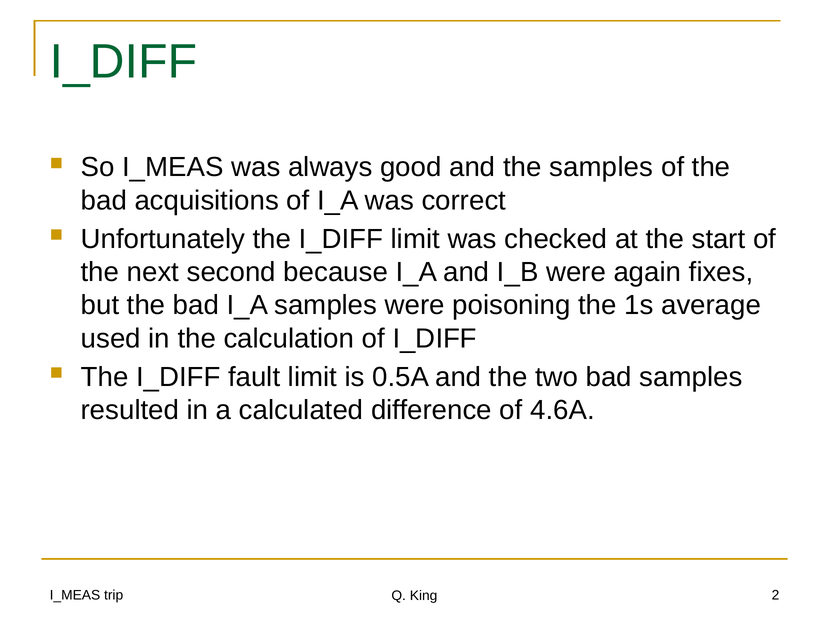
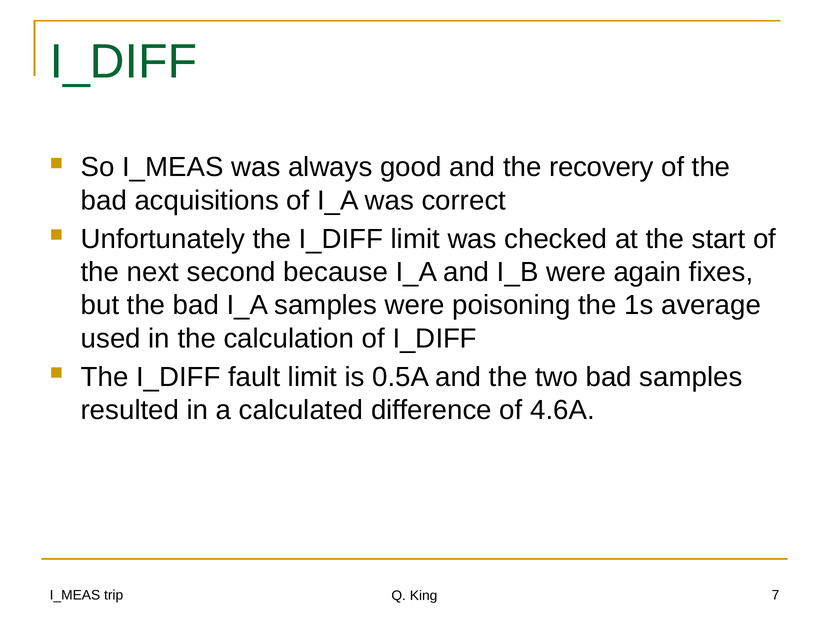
the samples: samples -> recovery (601, 168)
2: 2 -> 7 (775, 596)
